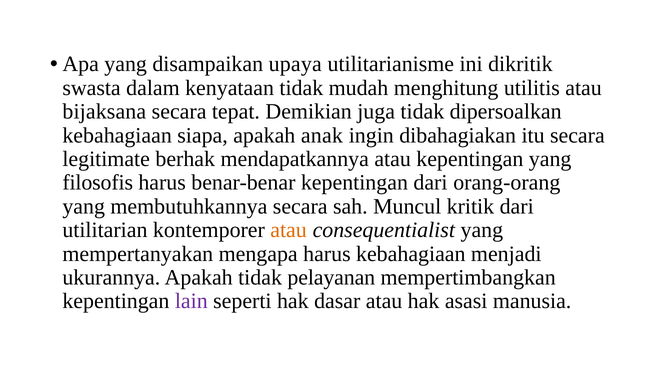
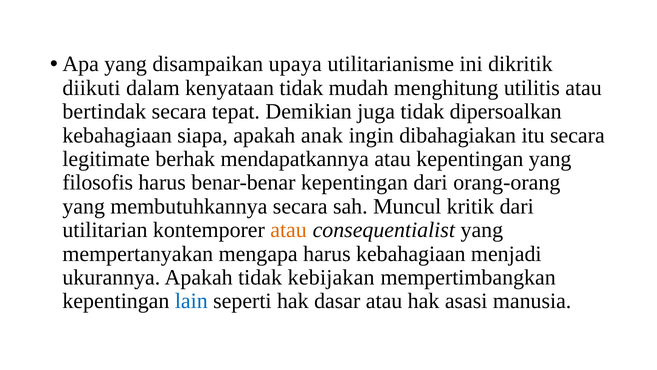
swasta: swasta -> diikuti (91, 88)
bijaksana: bijaksana -> bertindak (104, 111)
pelayanan: pelayanan -> kebijakan (331, 277)
lain colour: purple -> blue (191, 301)
